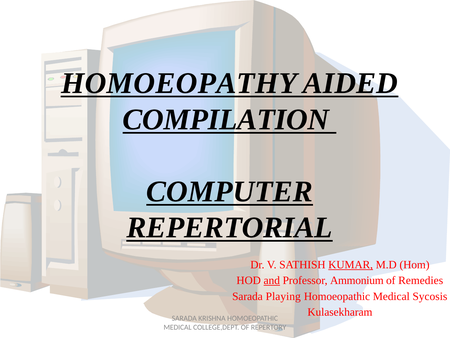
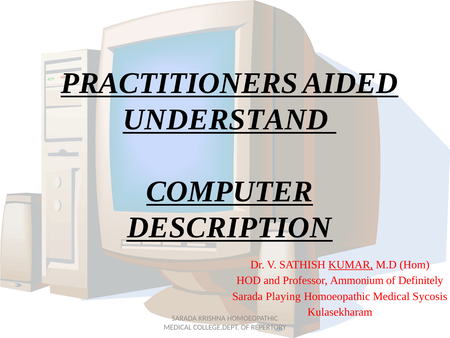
HOMOEOPATHY: HOMOEOPATHY -> PRACTITIONERS (179, 83)
COMPILATION: COMPILATION -> UNDERSTAND (226, 119)
REPERTORIAL: REPERTORIAL -> DESCRIPTION (229, 227)
and underline: present -> none (272, 280)
Remedies: Remedies -> Definitely (421, 280)
